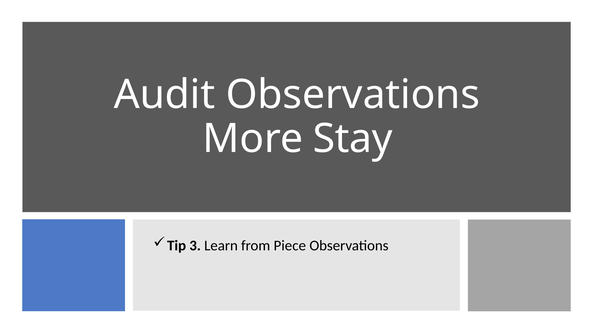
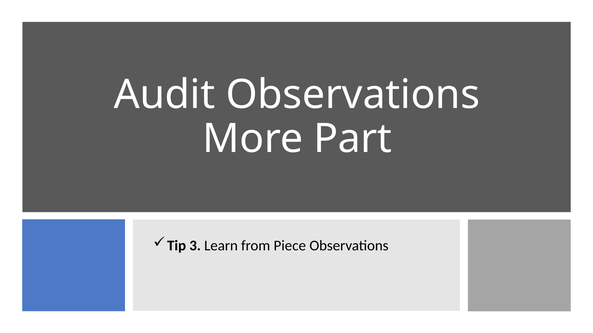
Stay: Stay -> Part (353, 139)
